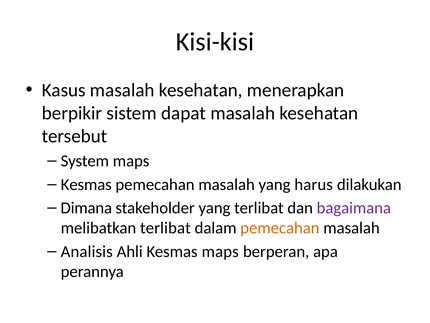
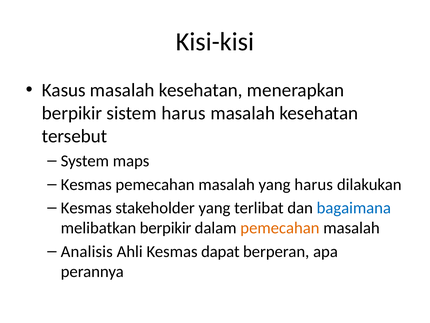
sistem dapat: dapat -> harus (183, 113)
Dimana: Dimana -> Kesmas (86, 208)
bagaimana colour: purple -> blue (354, 208)
melibatkan terlibat: terlibat -> berpikir (166, 228)
Kesmas maps: maps -> dapat (220, 251)
